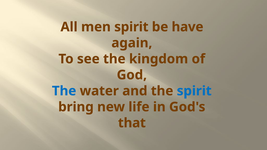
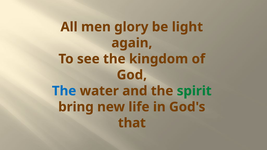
men spirit: spirit -> glory (131, 27)
have: have -> light (187, 27)
spirit colour: blue -> green (194, 91)
